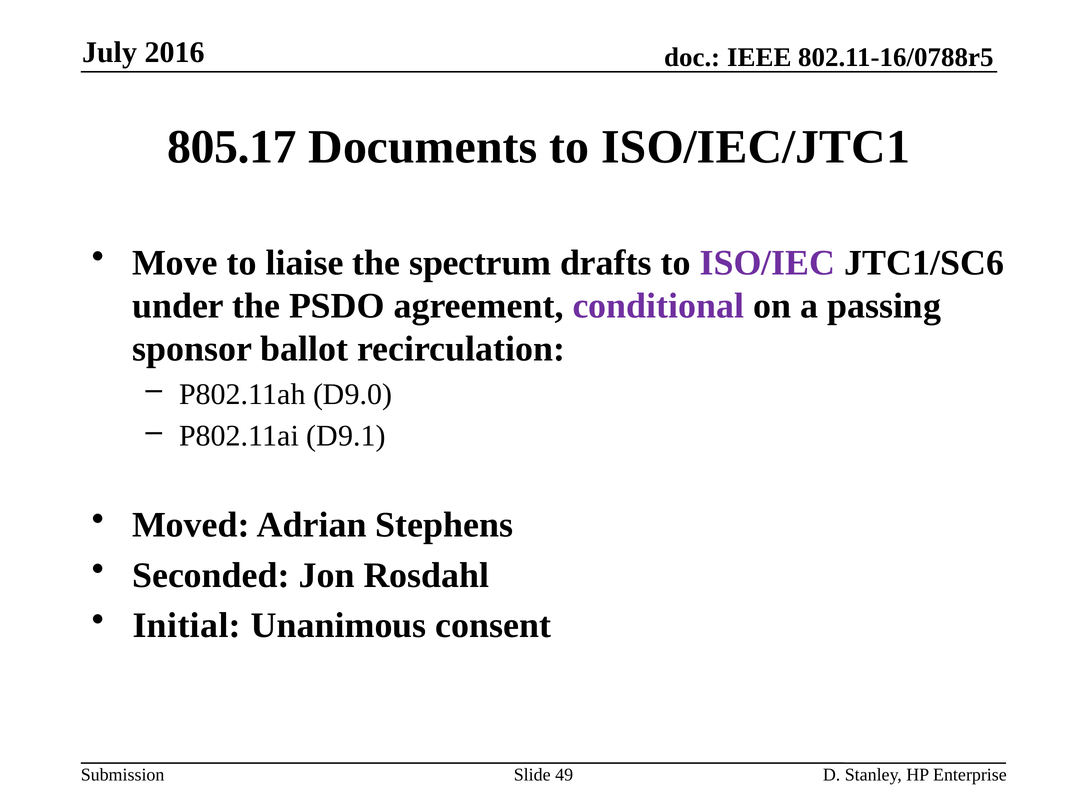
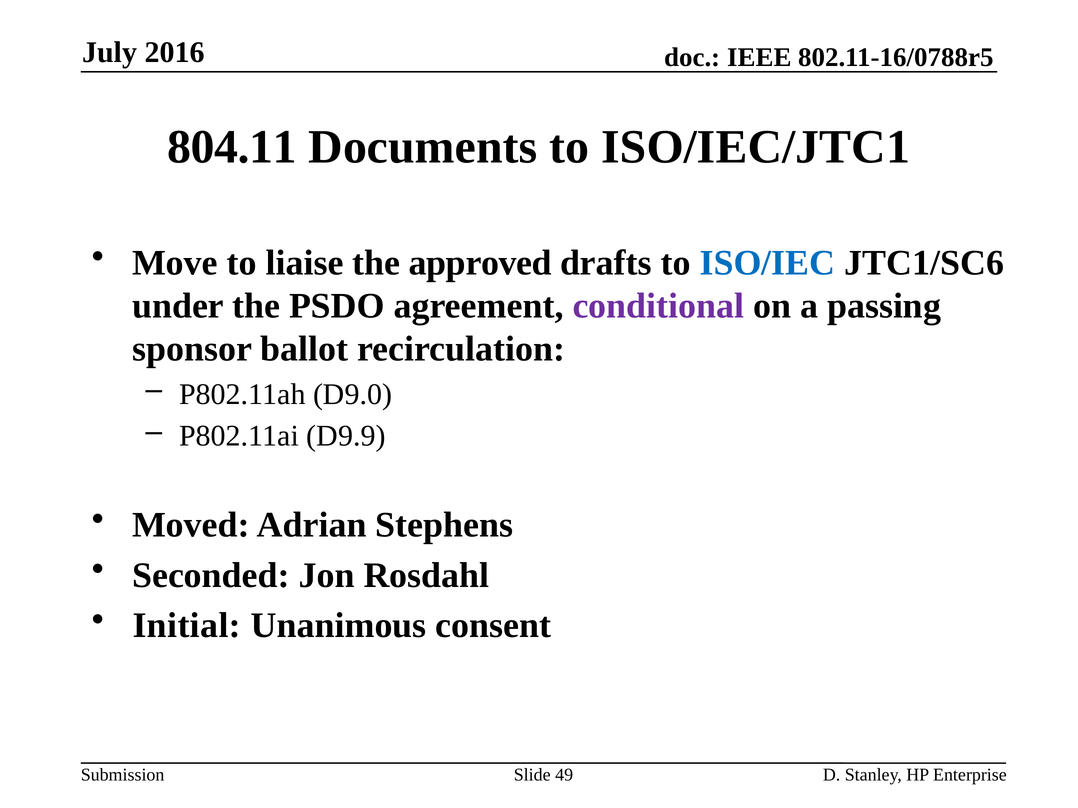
805.17: 805.17 -> 804.11 (232, 147)
spectrum: spectrum -> approved (480, 263)
ISO/IEC colour: purple -> blue (767, 263)
D9.1: D9.1 -> D9.9 (346, 436)
